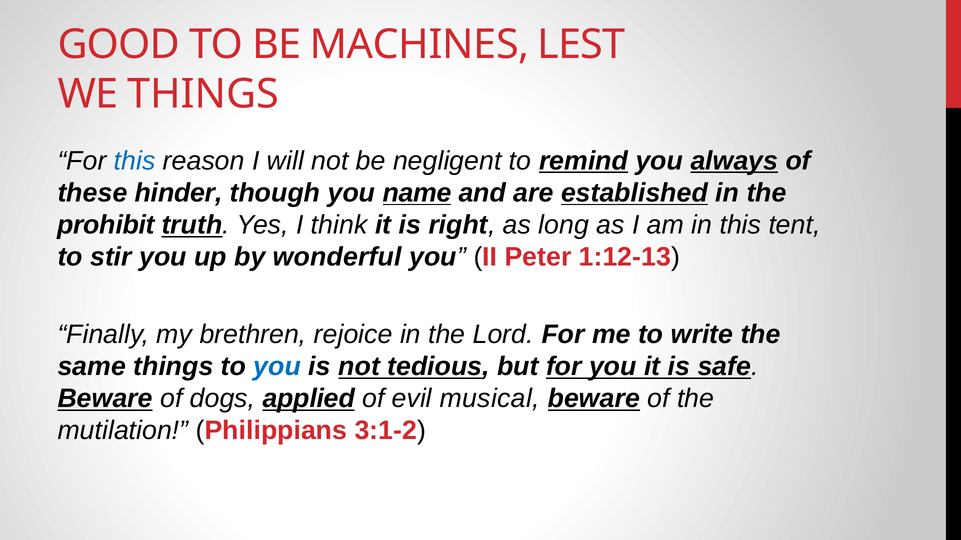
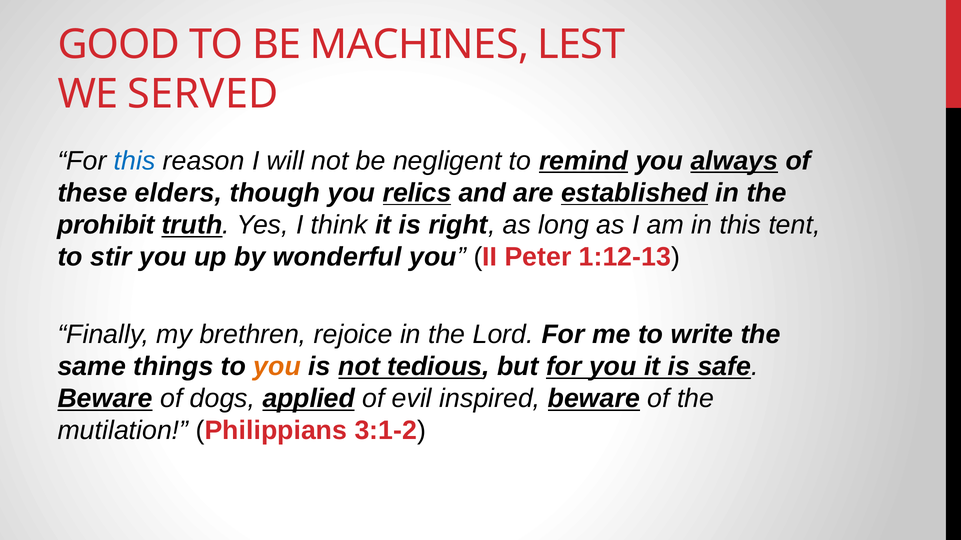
WE THINGS: THINGS -> SERVED (203, 94)
hinder: hinder -> elders (178, 193)
name: name -> relics (417, 193)
you colour: blue -> orange (277, 367)
musical: musical -> inspired (490, 399)
